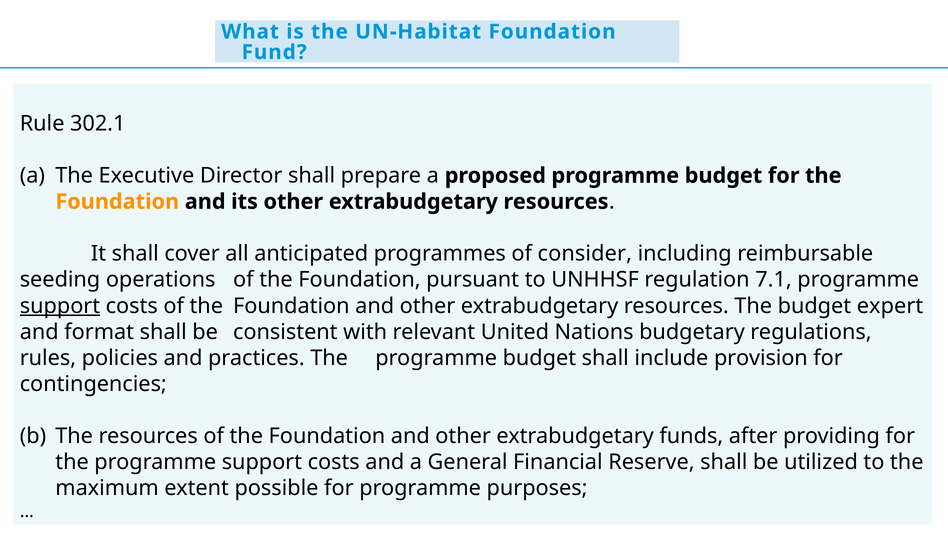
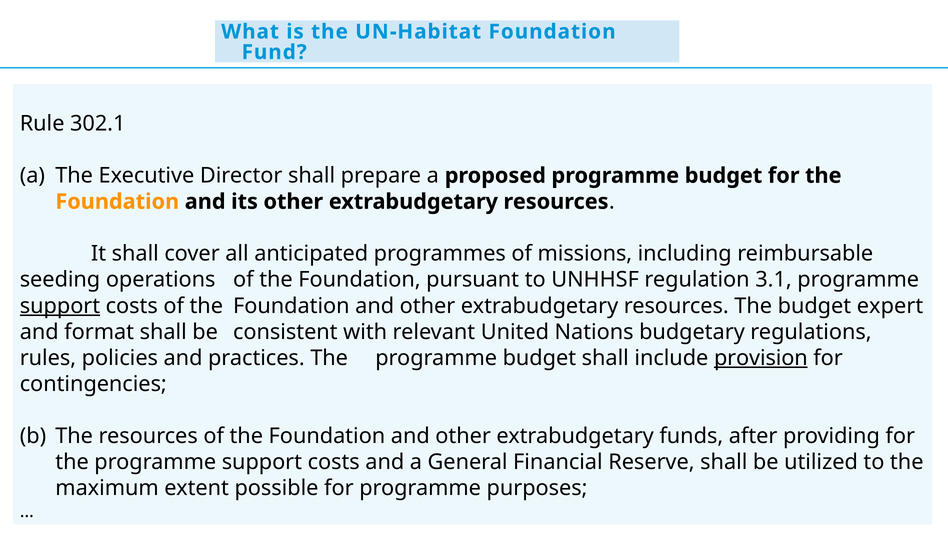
consider: consider -> missions (585, 254)
7.1: 7.1 -> 3.1 (774, 280)
provision underline: none -> present (761, 358)
